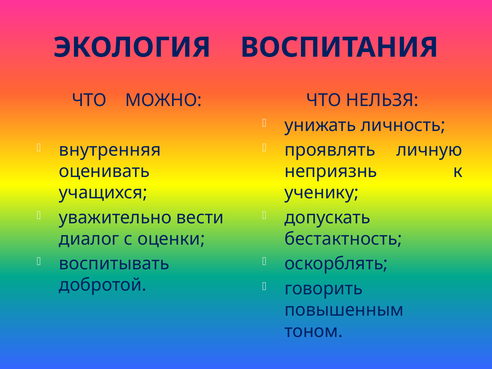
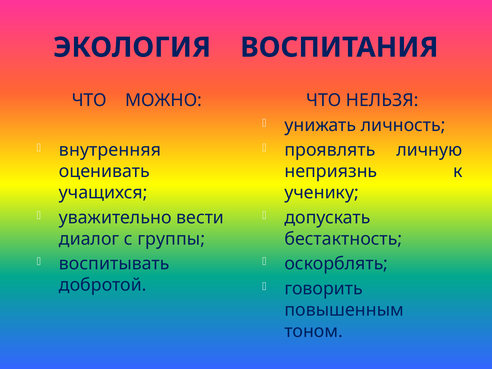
оценки: оценки -> группы (171, 239)
